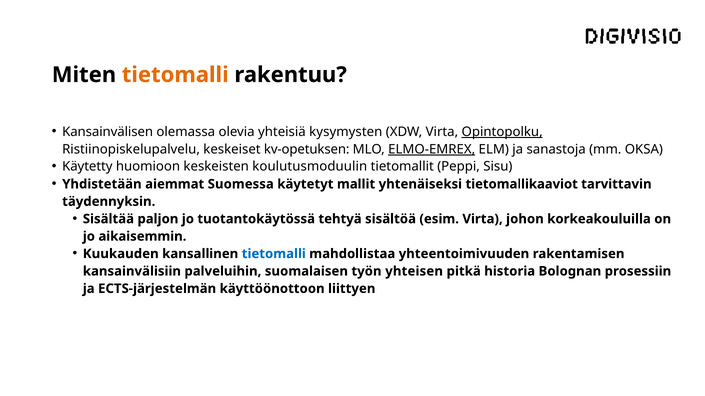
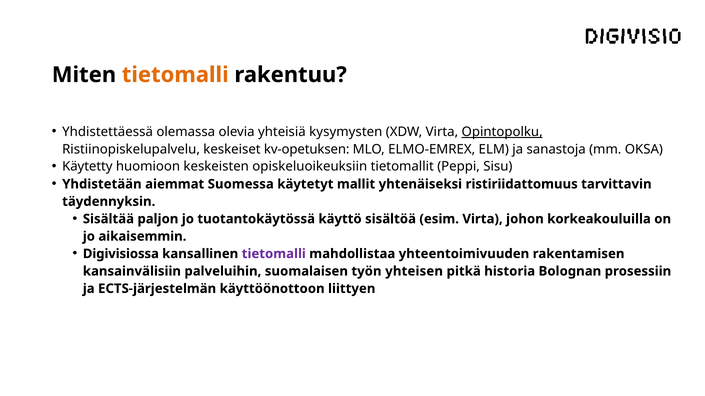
Kansainvälisen: Kansainvälisen -> Yhdistettäessä (108, 132)
ELMO-EMREX underline: present -> none (432, 149)
koulutusmoduulin: koulutusmoduulin -> opiskeluoikeuksiin (310, 167)
tietomallikaaviot: tietomallikaaviot -> ristiriidattomuus (522, 184)
tehtyä: tehtyä -> käyttö (340, 219)
Kuukauden: Kuukauden -> Digivisiossa (121, 254)
tietomalli colour: blue -> purple (274, 254)
